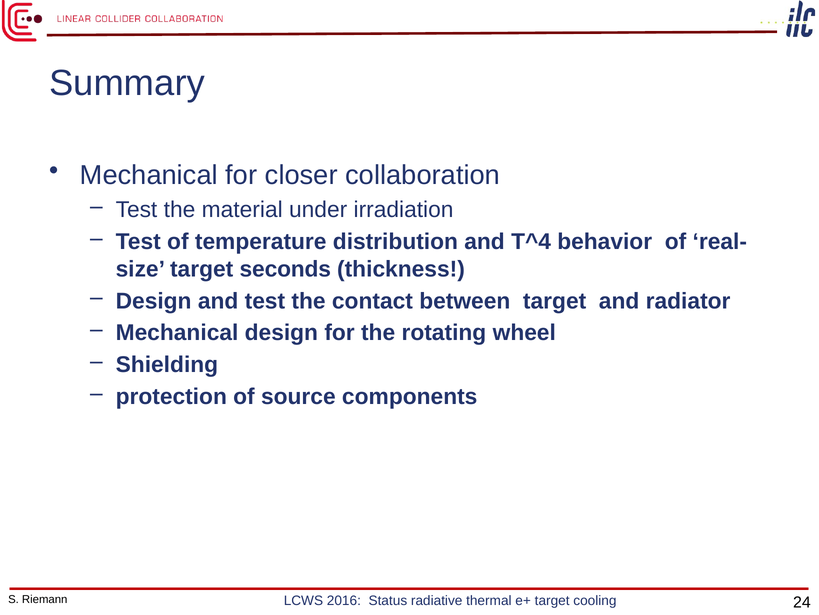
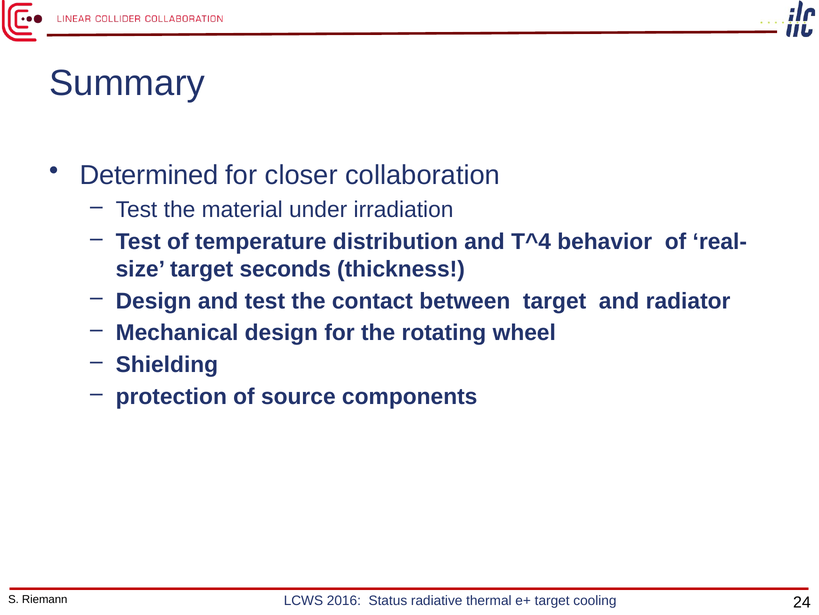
Mechanical: Mechanical -> Determined (149, 175)
